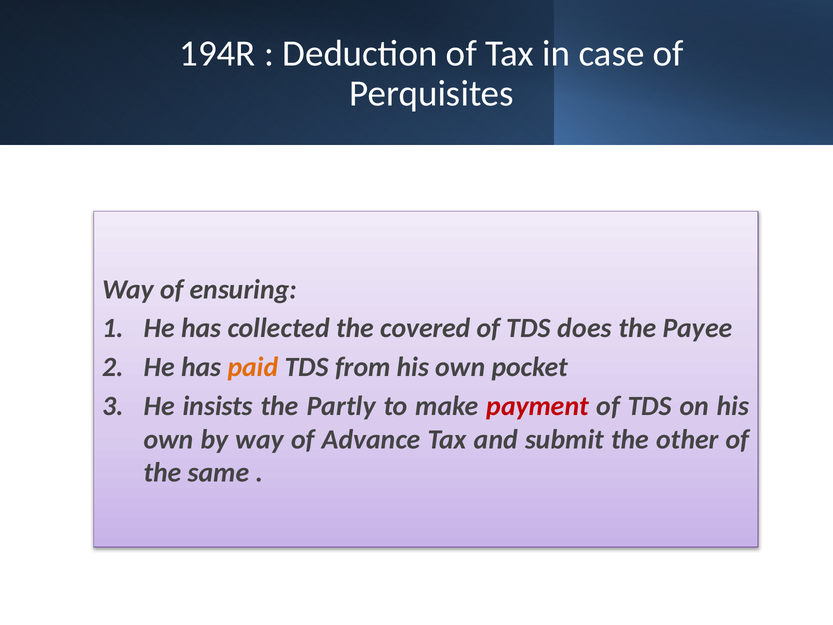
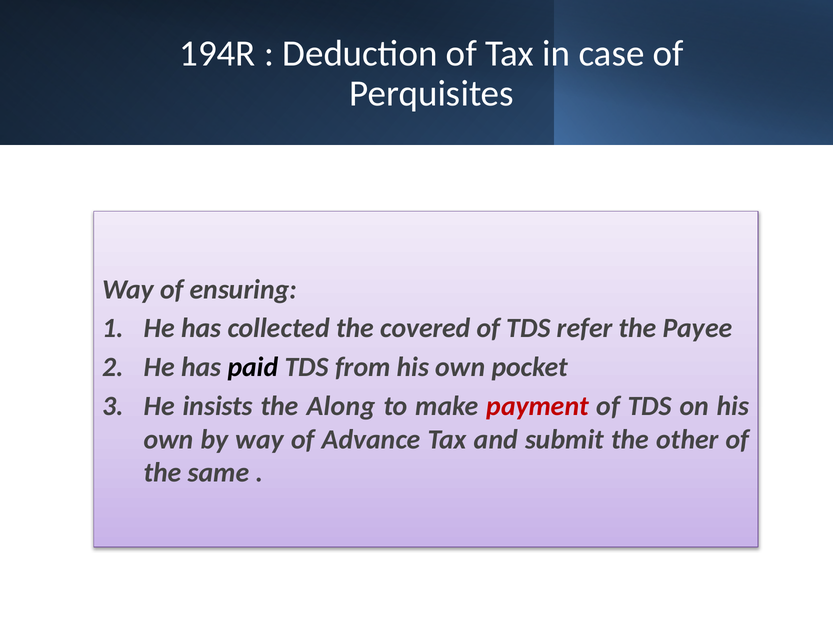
does: does -> refer (585, 328)
paid colour: orange -> black (253, 367)
Partly: Partly -> Along (341, 406)
